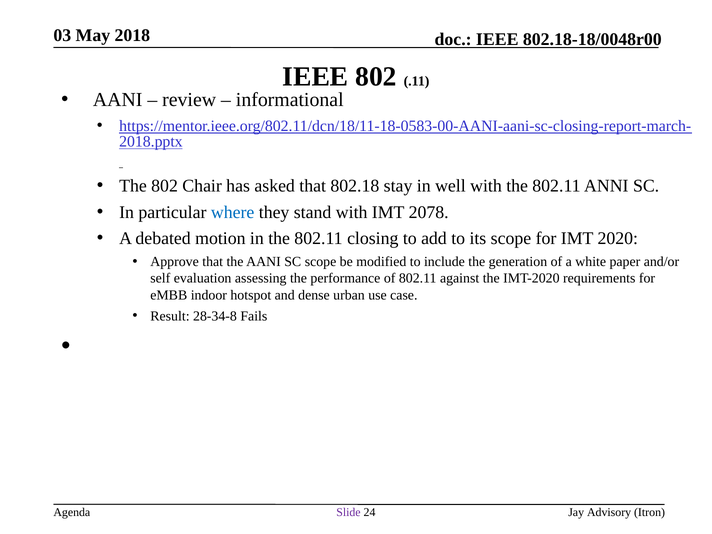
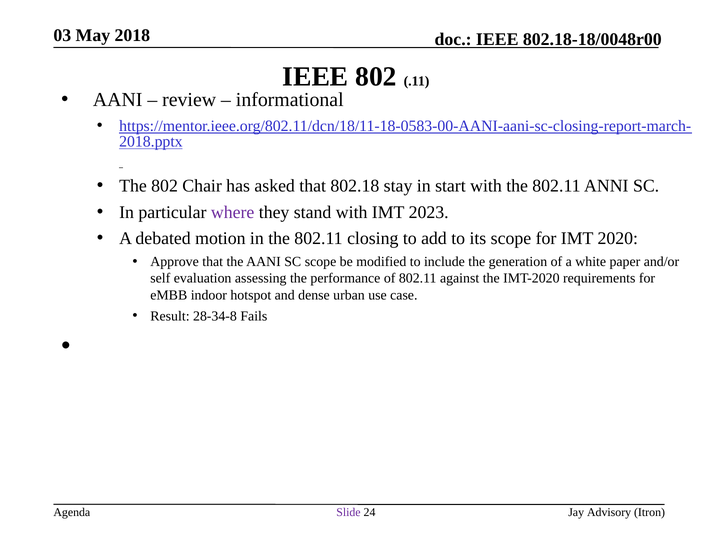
well: well -> start (450, 186)
where colour: blue -> purple (233, 212)
2078: 2078 -> 2023 (429, 212)
